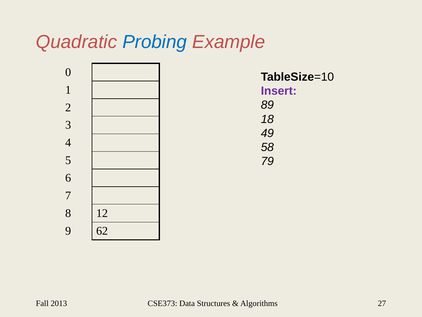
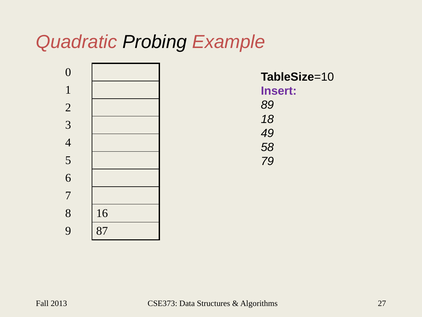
Probing colour: blue -> black (155, 42)
12: 12 -> 16 (102, 213)
62: 62 -> 87 (102, 231)
